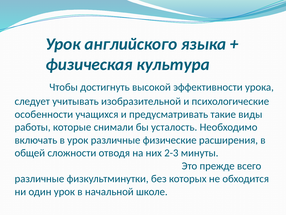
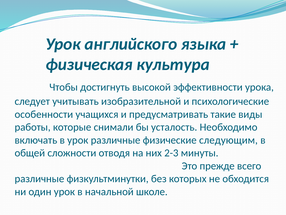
расширения: расширения -> следующим (228, 140)
